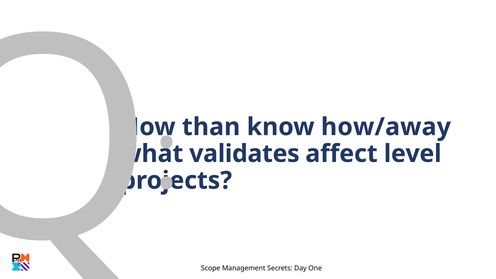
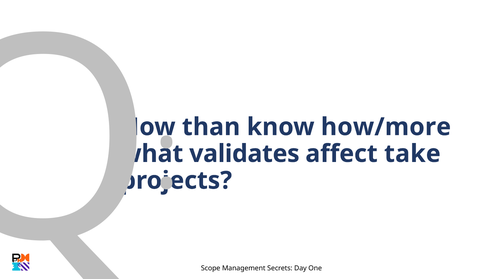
how/away: how/away -> how/more (386, 127)
level: level -> take (412, 154)
